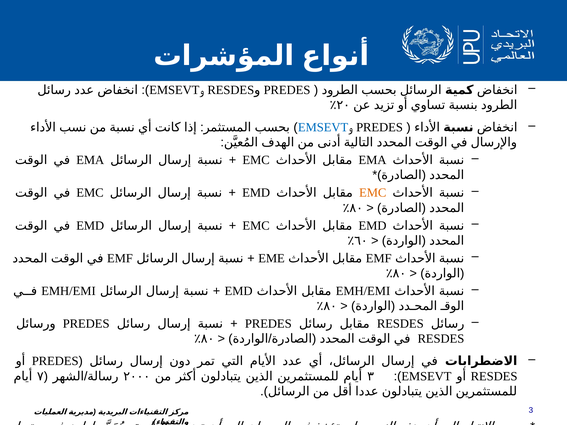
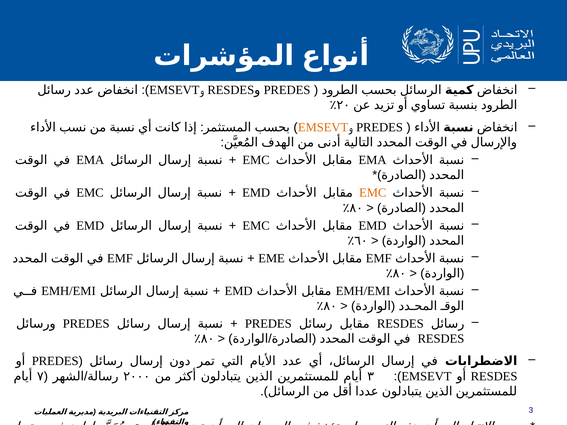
EMSEVT colour: blue -> orange (323, 127)
